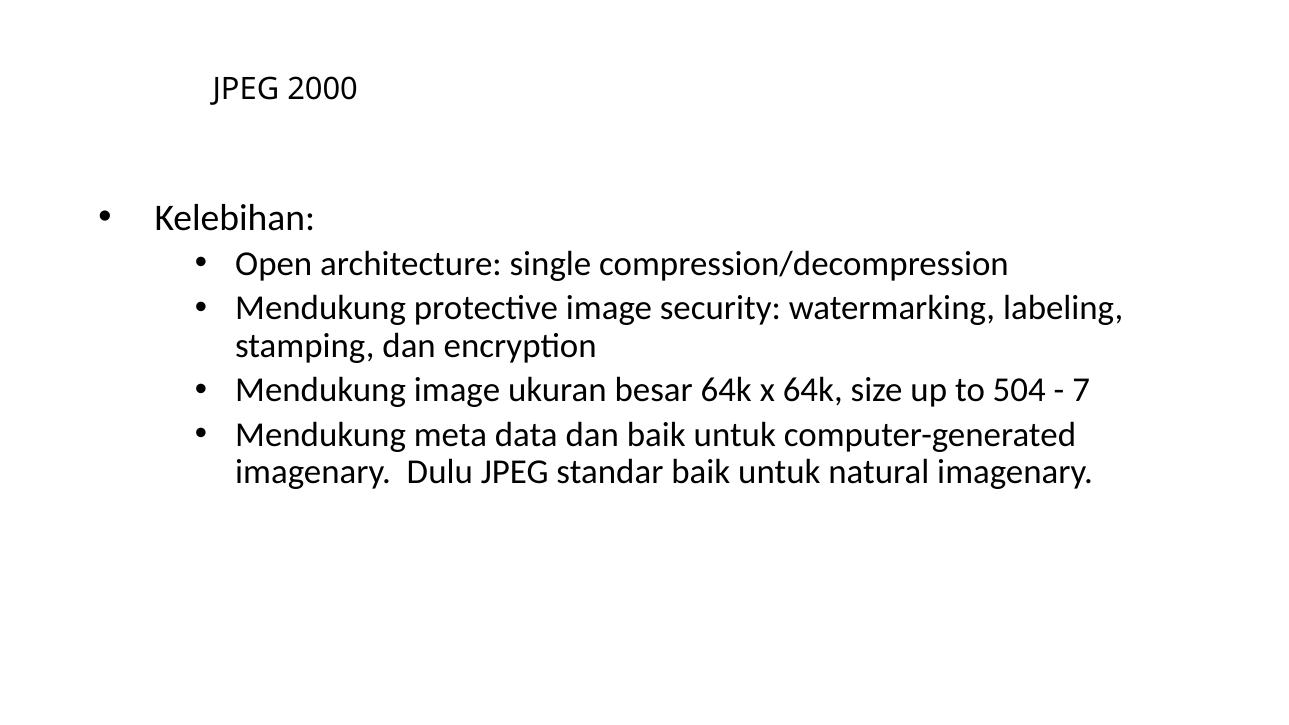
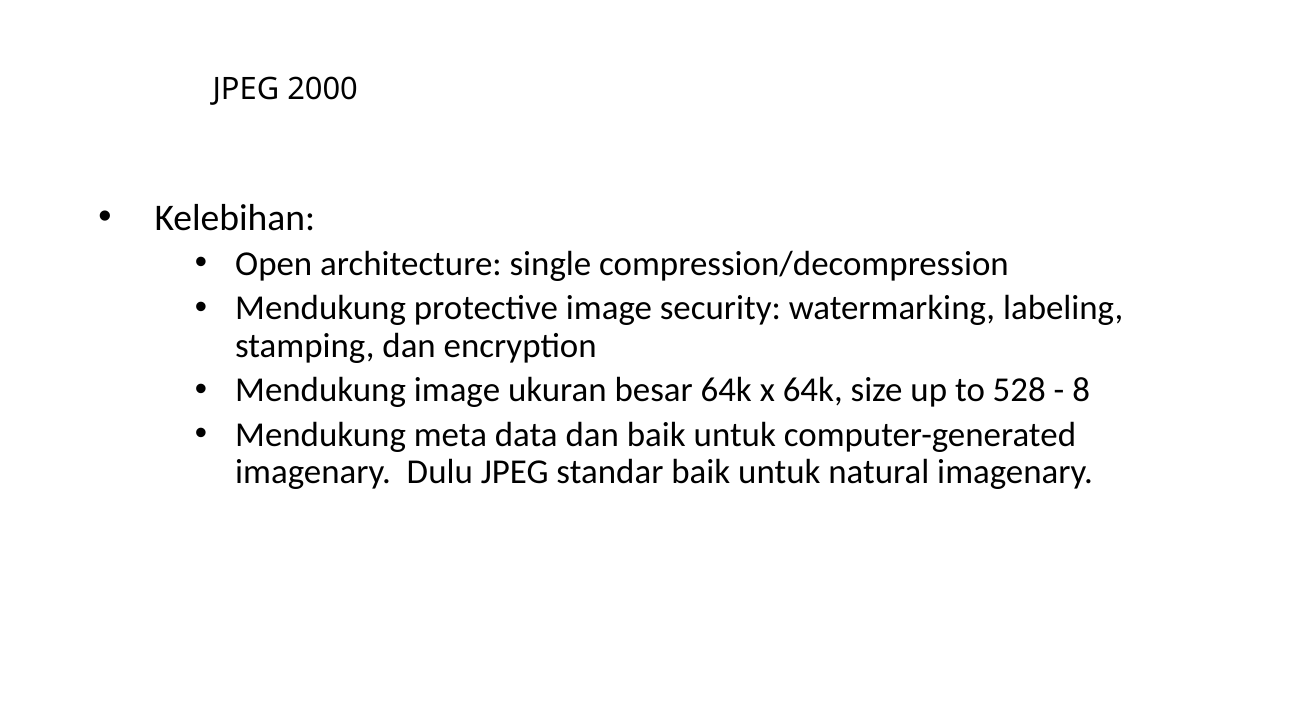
504: 504 -> 528 (1019, 390)
7: 7 -> 8 (1081, 390)
